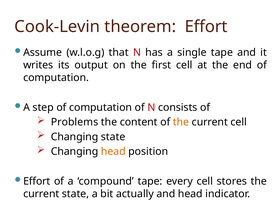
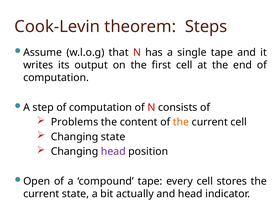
theorem Effort: Effort -> Steps (206, 27)
head colour: orange -> purple (113, 152)
Effort: Effort -> Open (37, 181)
